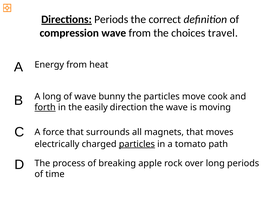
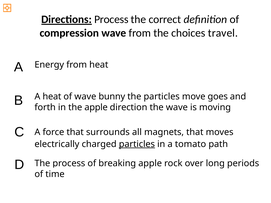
Directions Periods: Periods -> Process (111, 19)
A long: long -> heat (52, 97)
cook: cook -> goes (218, 97)
forth underline: present -> none (45, 108)
the easily: easily -> apple (96, 108)
